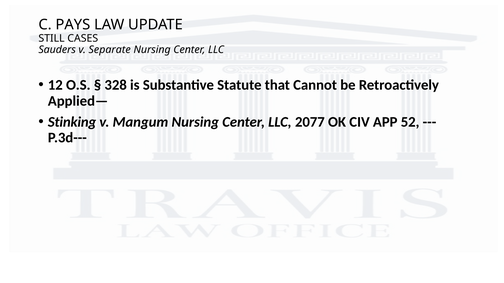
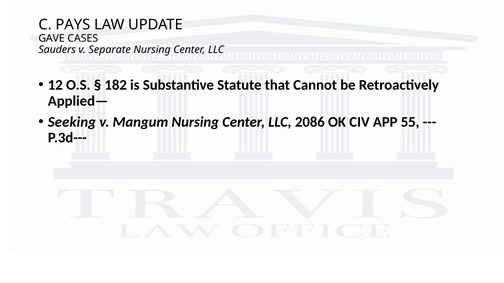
STILL: STILL -> GAVE (52, 38)
328: 328 -> 182 (116, 85)
Stinking: Stinking -> Seeking (72, 122)
2077: 2077 -> 2086 (310, 122)
52: 52 -> 55 (410, 122)
